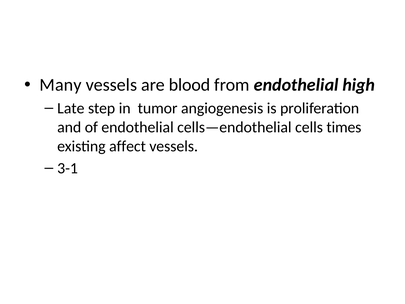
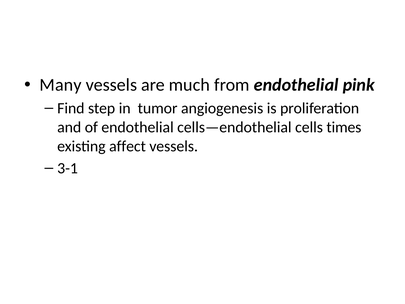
blood: blood -> much (189, 85)
high: high -> pink (359, 85)
Late: Late -> Find (71, 108)
